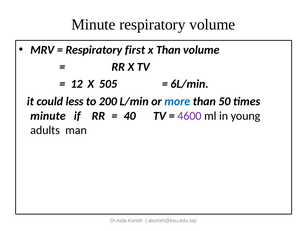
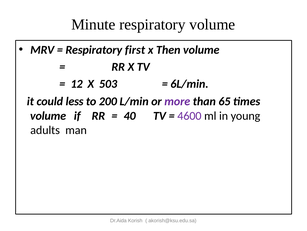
x Than: Than -> Then (168, 50)
505: 505 -> 503 (108, 84)
more colour: blue -> purple (177, 101)
50: 50 -> 65 (224, 101)
minute: minute -> volume (48, 116)
